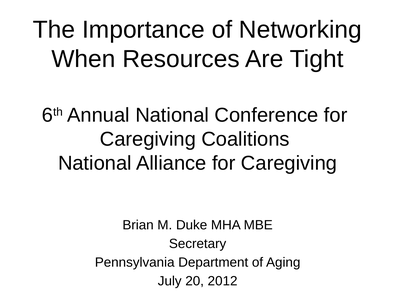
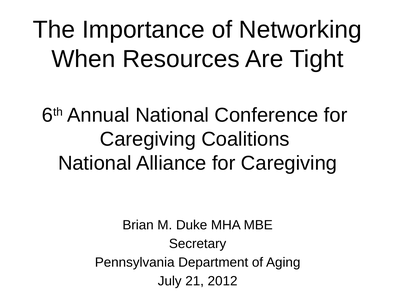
20: 20 -> 21 (195, 282)
